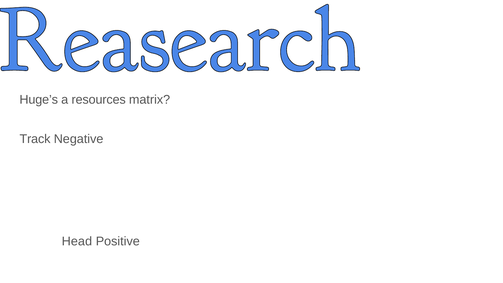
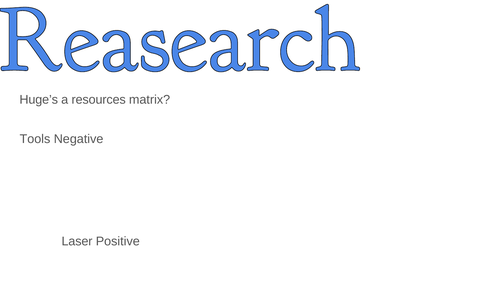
Track: Track -> Tools (35, 139)
Head: Head -> Laser (77, 241)
